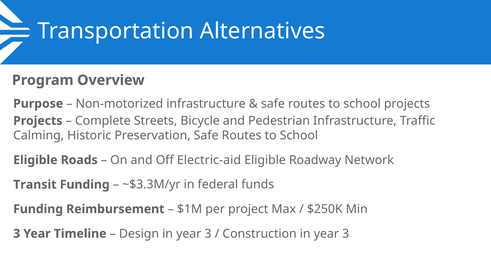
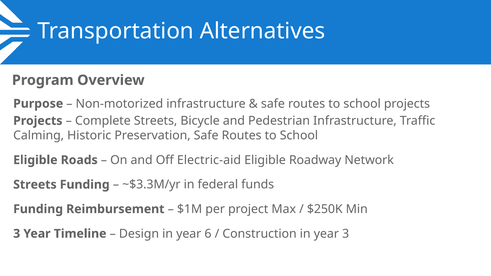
Transit: Transit -> Streets (35, 185)
Design in year 3: 3 -> 6 (208, 234)
